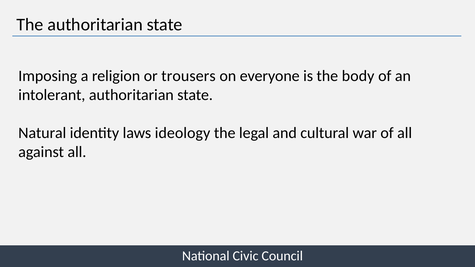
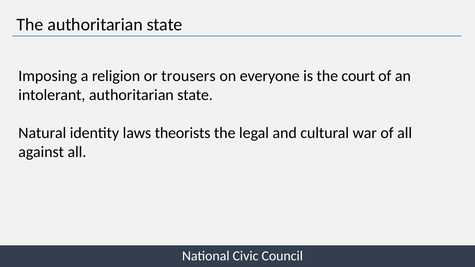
body: body -> court (358, 76)
ideology: ideology -> theorists (183, 133)
